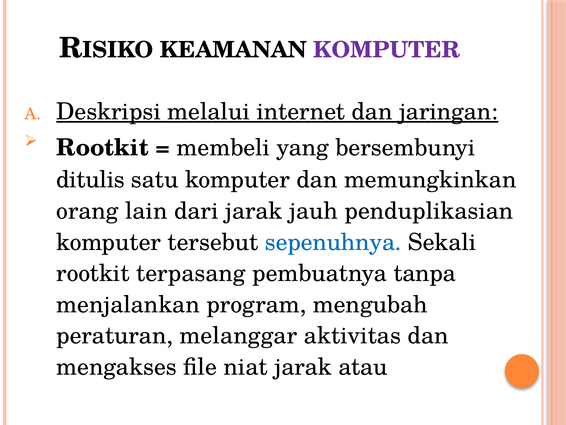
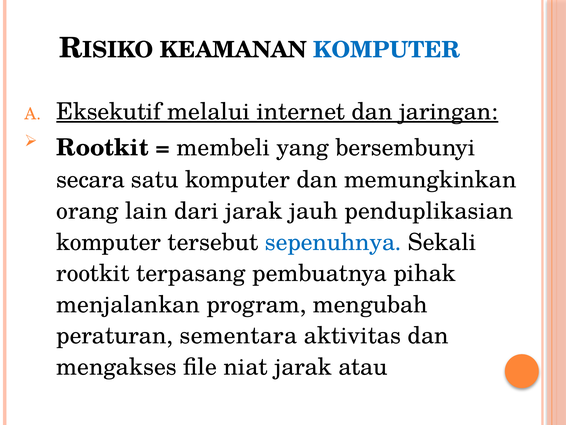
KOMPUTER colour: purple -> blue (387, 50)
Deskripsi: Deskripsi -> Eksekutif (109, 111)
ditulis: ditulis -> secara (90, 180)
tanpa: tanpa -> pihak (425, 273)
melanggar: melanggar -> sementara (238, 335)
